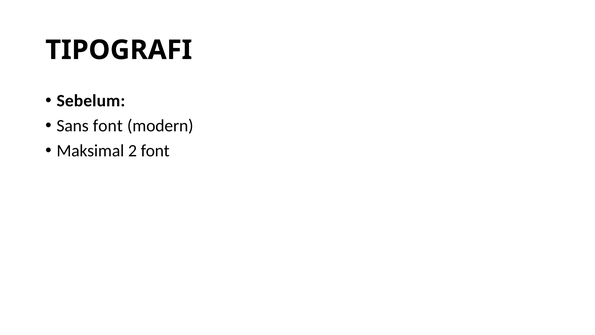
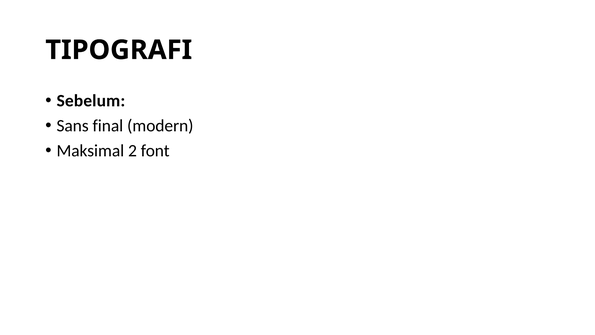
Sans font: font -> final (108, 126)
